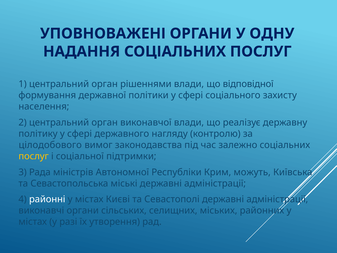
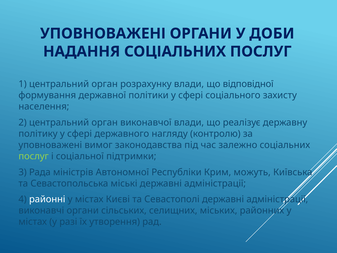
ОДНУ: ОДНУ -> ДОБИ (272, 33)
рішеннями: рішеннями -> розрахунку (146, 84)
цілодобового: цілодобового -> уповноважені (50, 145)
послуг colour: yellow -> light green (34, 156)
